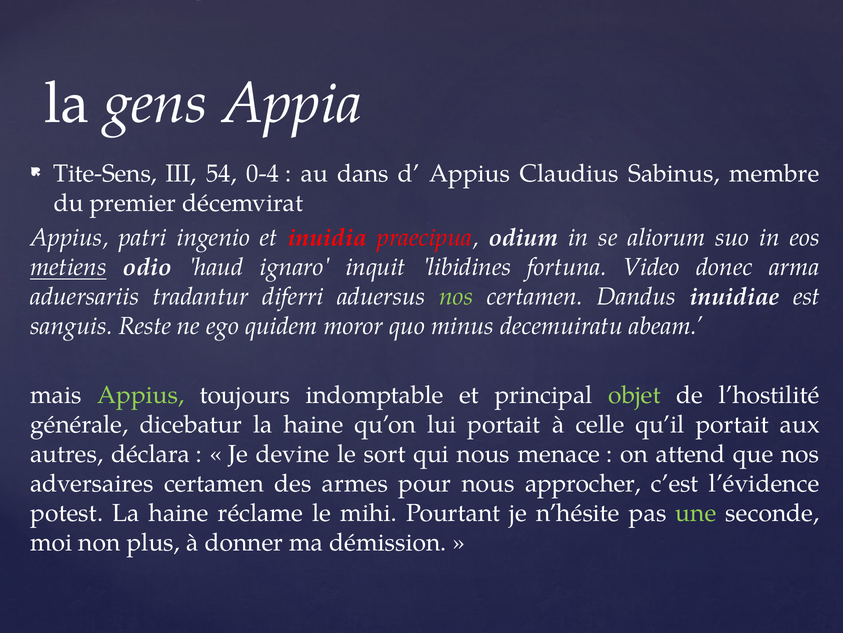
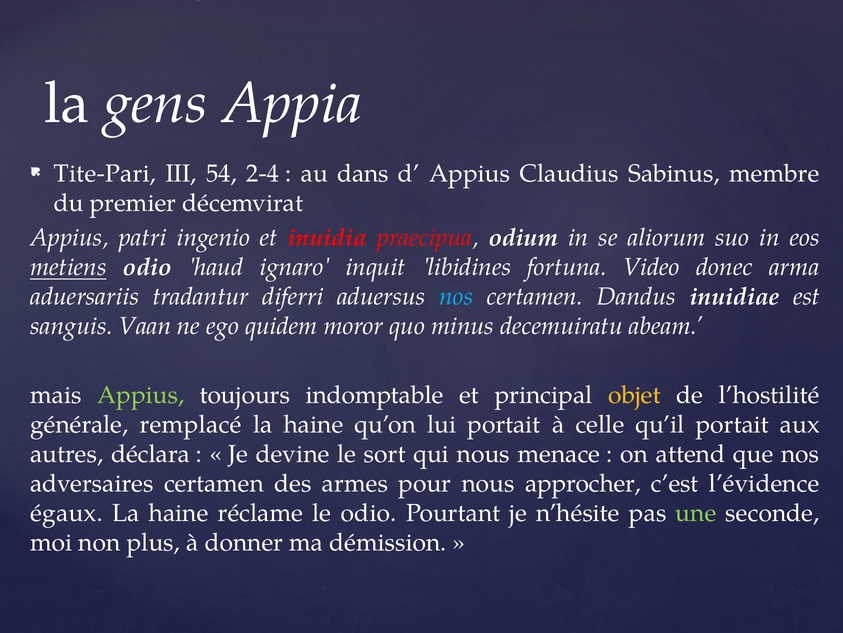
Tite-Sens: Tite-Sens -> Tite-Pari (105, 173)
0-4: 0-4 -> 2-4 (263, 173)
nos colour: light green -> light blue (456, 296)
Reste: Reste -> Vaan (145, 326)
objet colour: light green -> yellow (634, 395)
dicebatur: dicebatur -> remplacé (191, 424)
potest: potest -> égaux (67, 513)
le mihi: mihi -> odio (369, 513)
